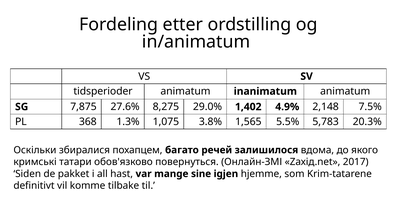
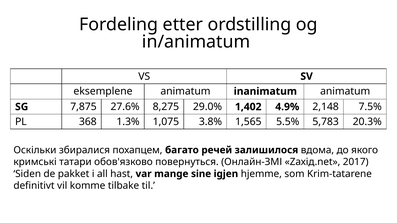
tidsperioder: tidsperioder -> eksemplene (103, 91)
